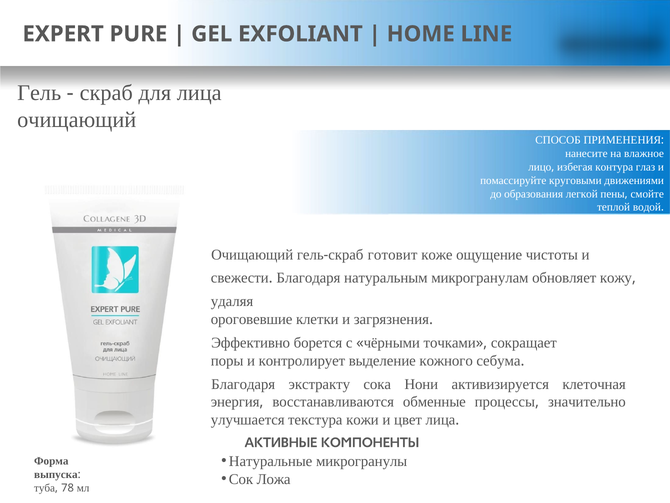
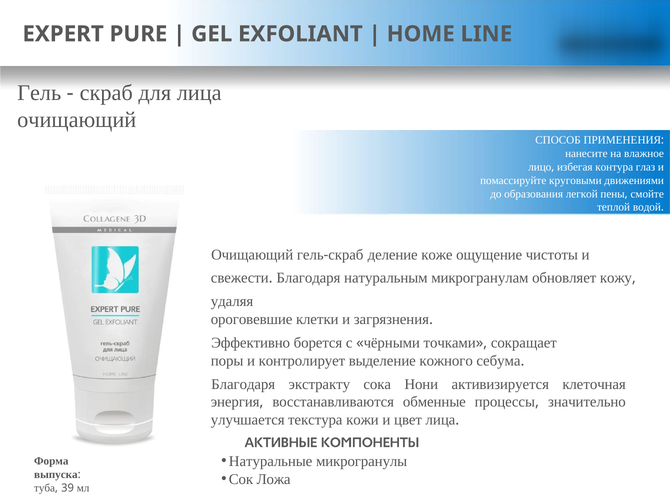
готовит: готовит -> деление (393, 254)
78: 78 -> 39 (68, 487)
